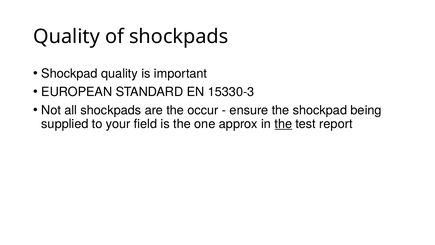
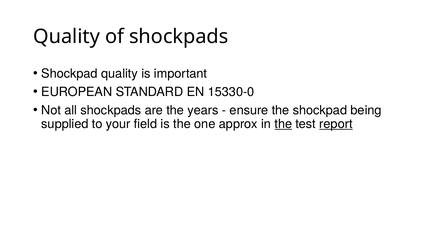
15330-3: 15330-3 -> 15330-0 (231, 92)
occur: occur -> years (203, 110)
report underline: none -> present (336, 124)
